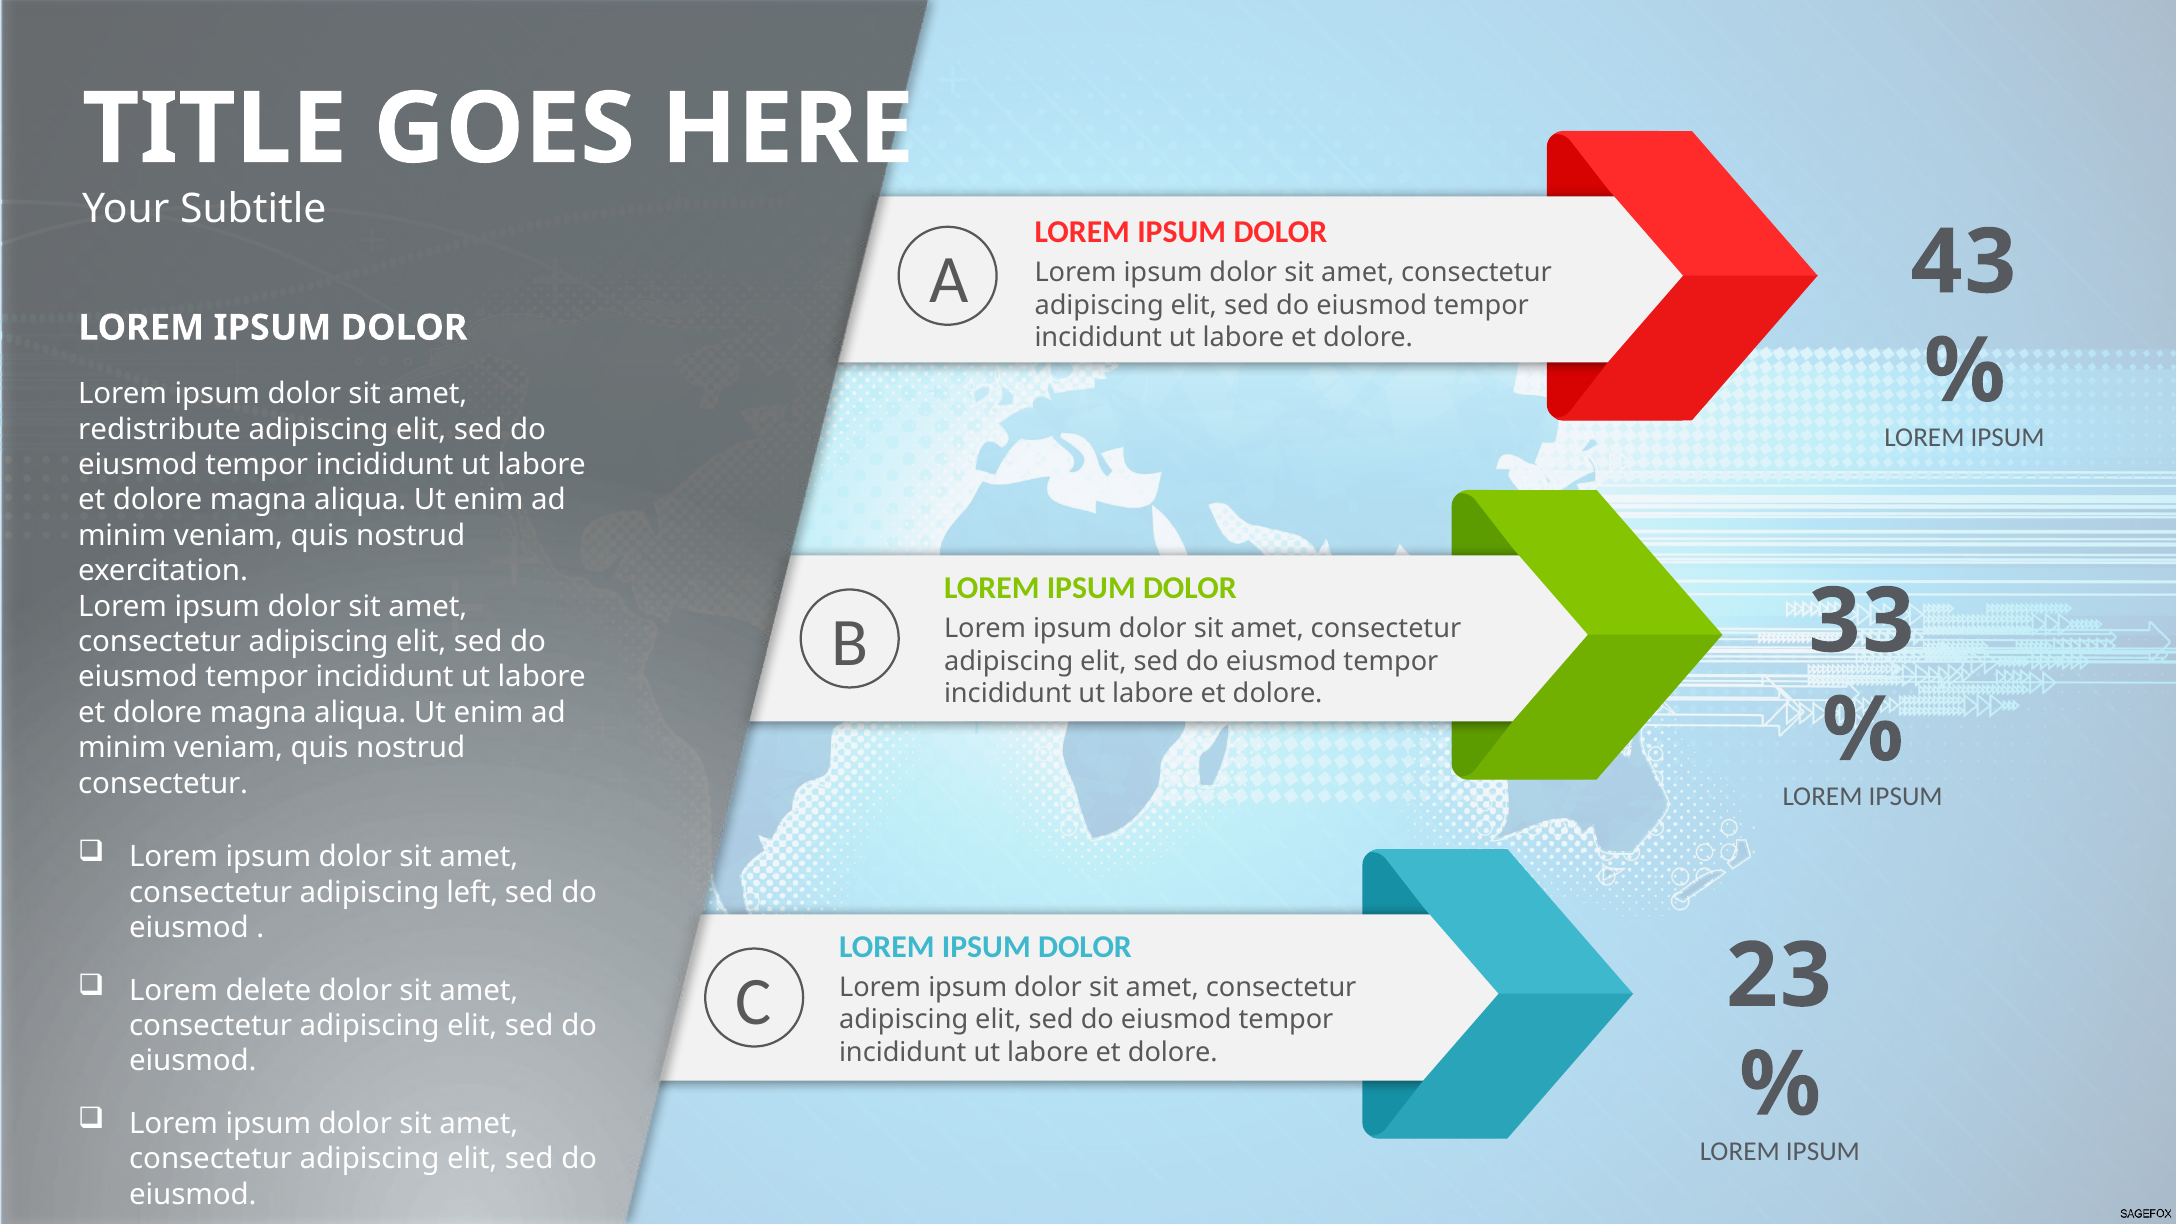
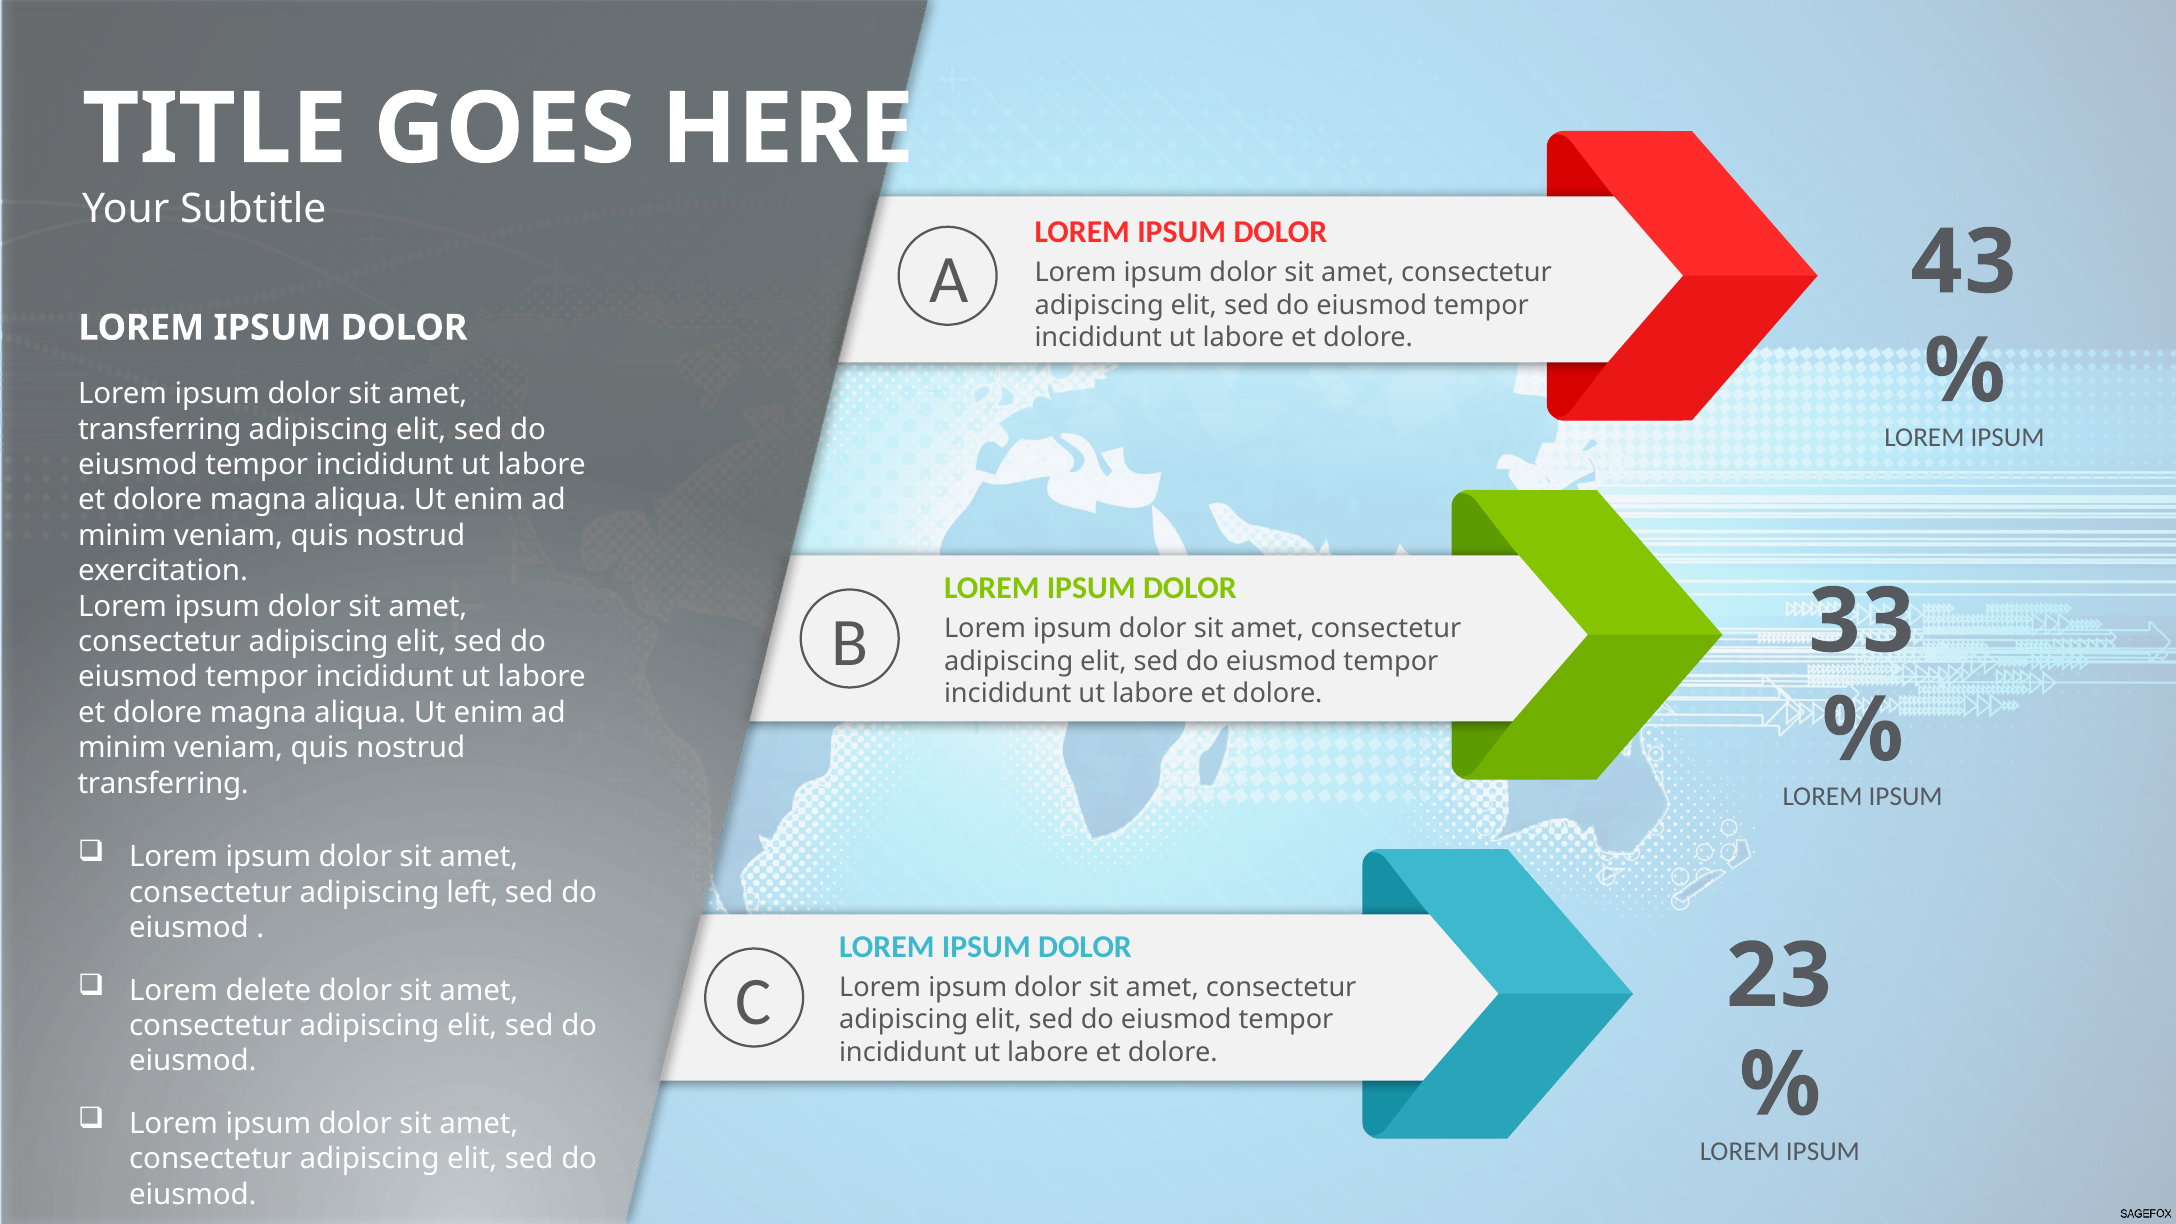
redistribute: redistribute -> transferring (160, 429)
consectetur: consectetur -> transferring (163, 783)
